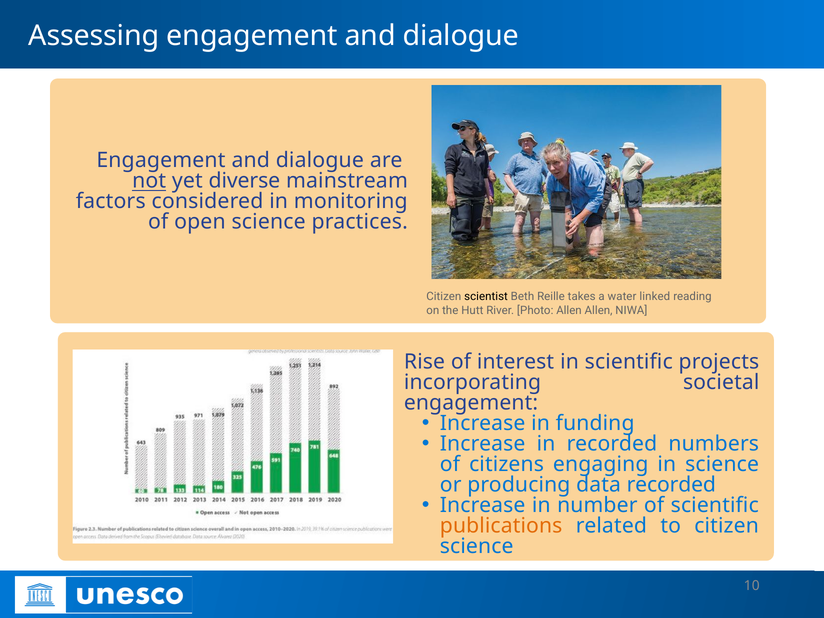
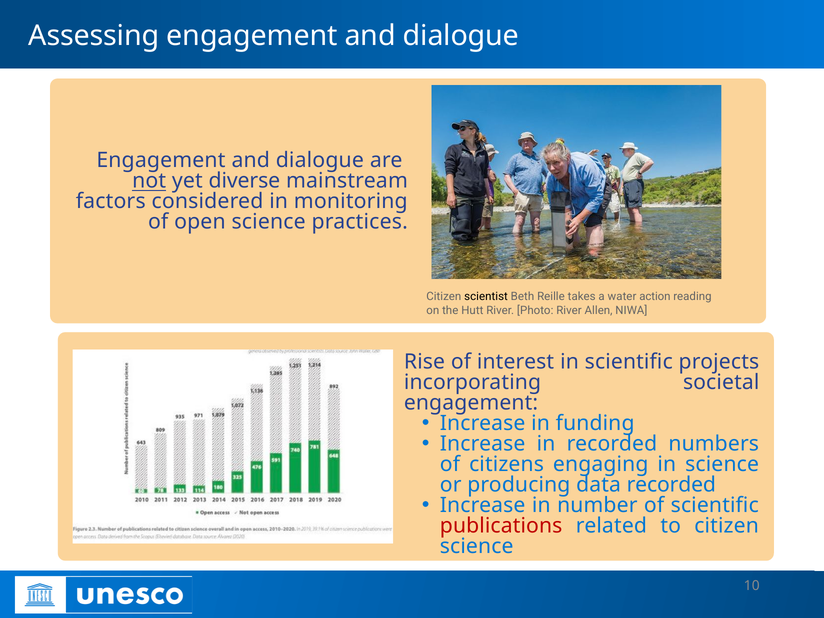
linked: linked -> action (655, 296)
Photo Allen: Allen -> River (569, 310)
publications colour: orange -> red (501, 526)
